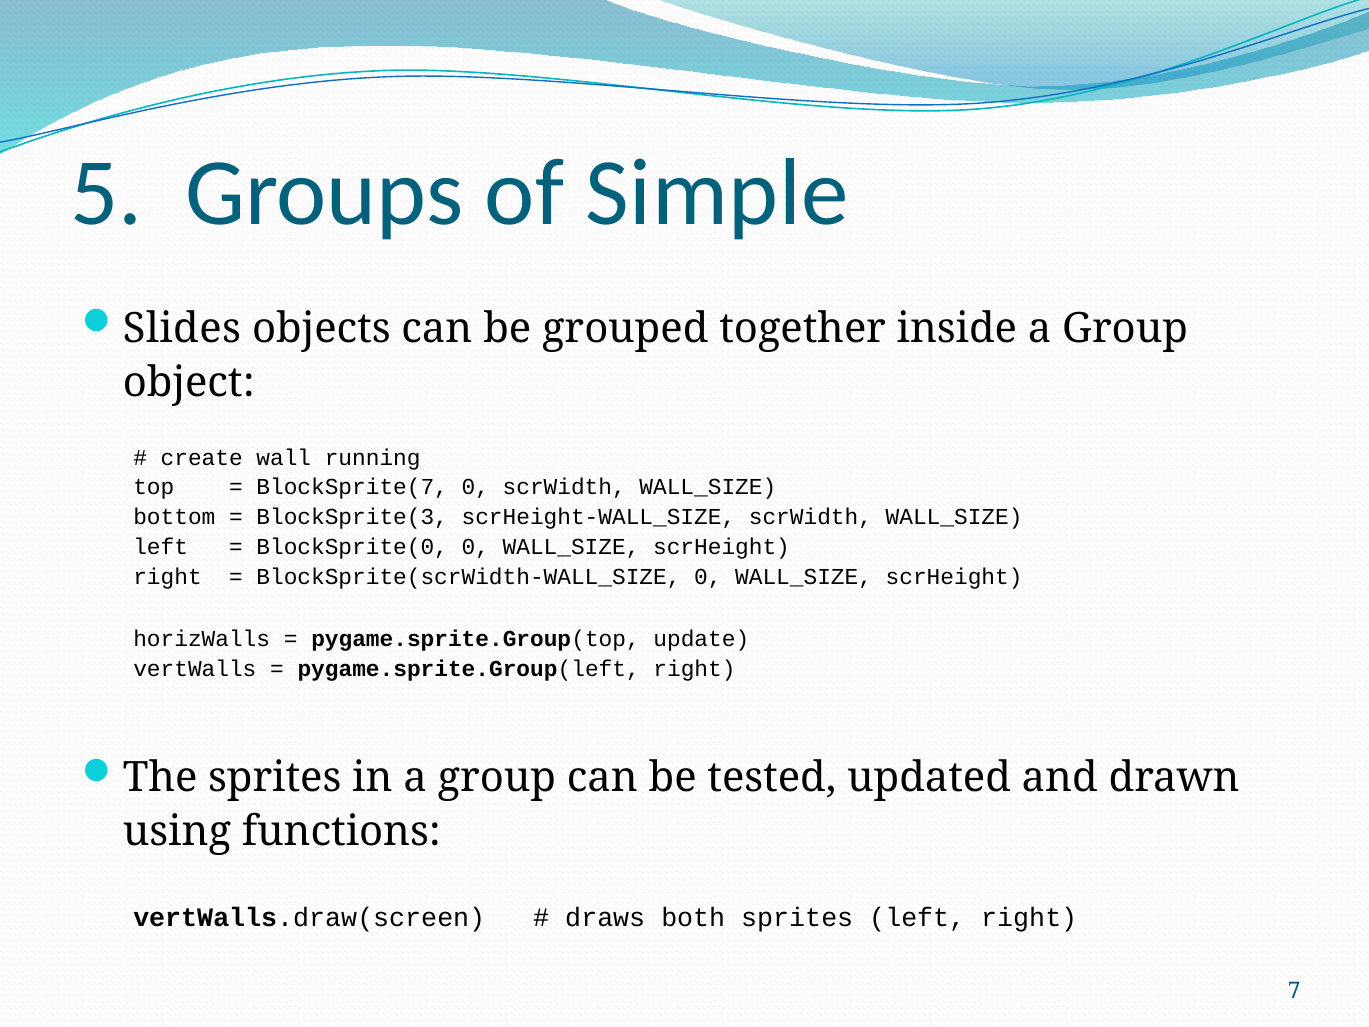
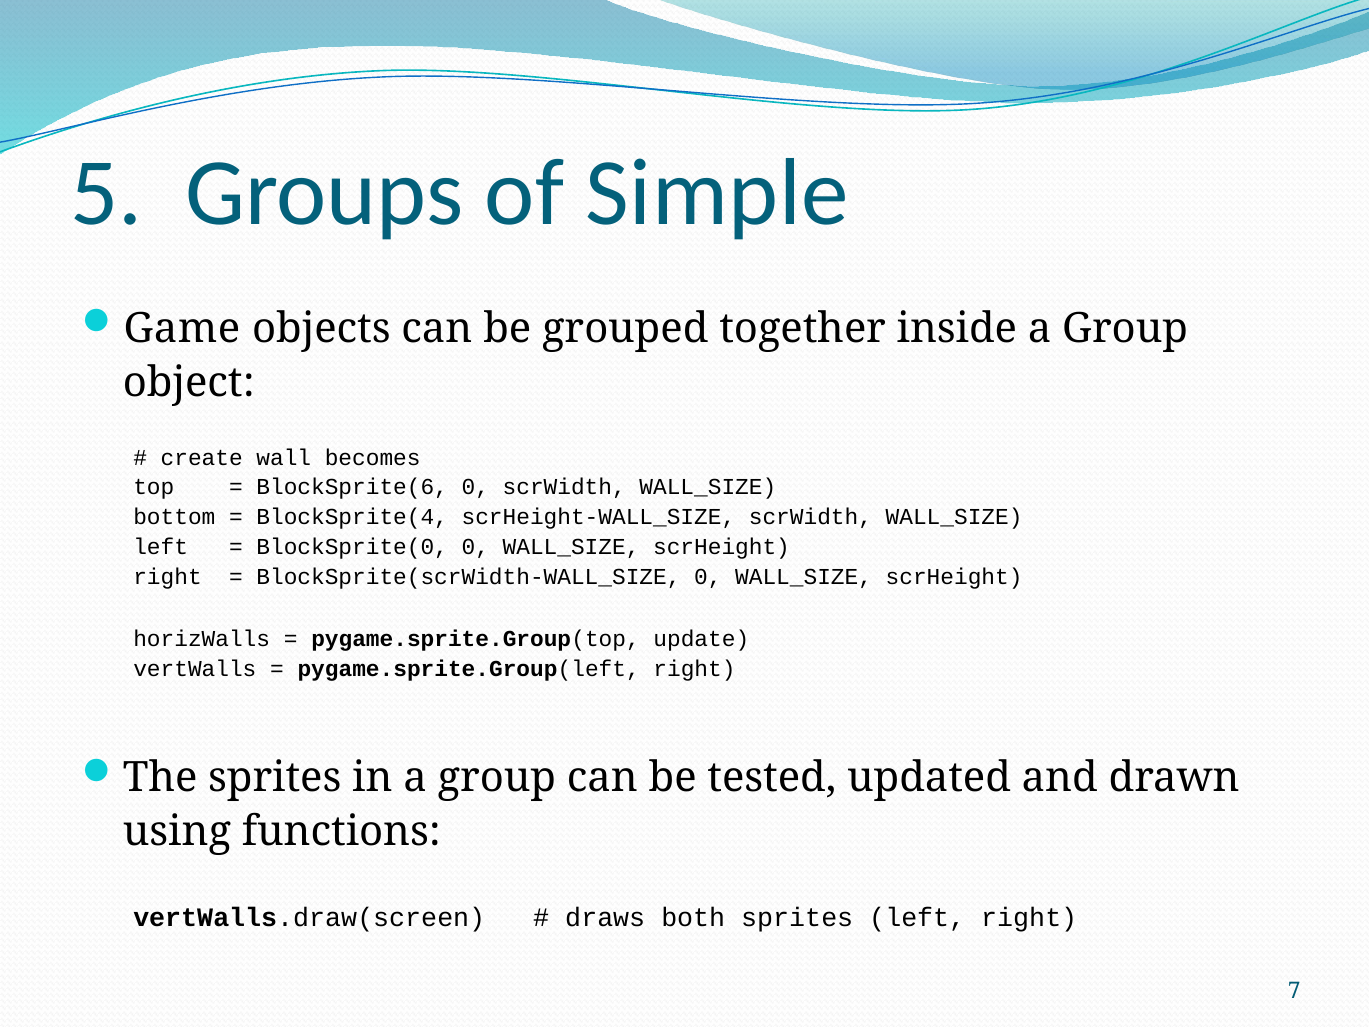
Slides: Slides -> Game (182, 329)
running: running -> becomes (373, 457)
BlockSprite(7: BlockSprite(7 -> BlockSprite(6 (352, 487)
BlockSprite(3: BlockSprite(3 -> BlockSprite(4 (352, 517)
